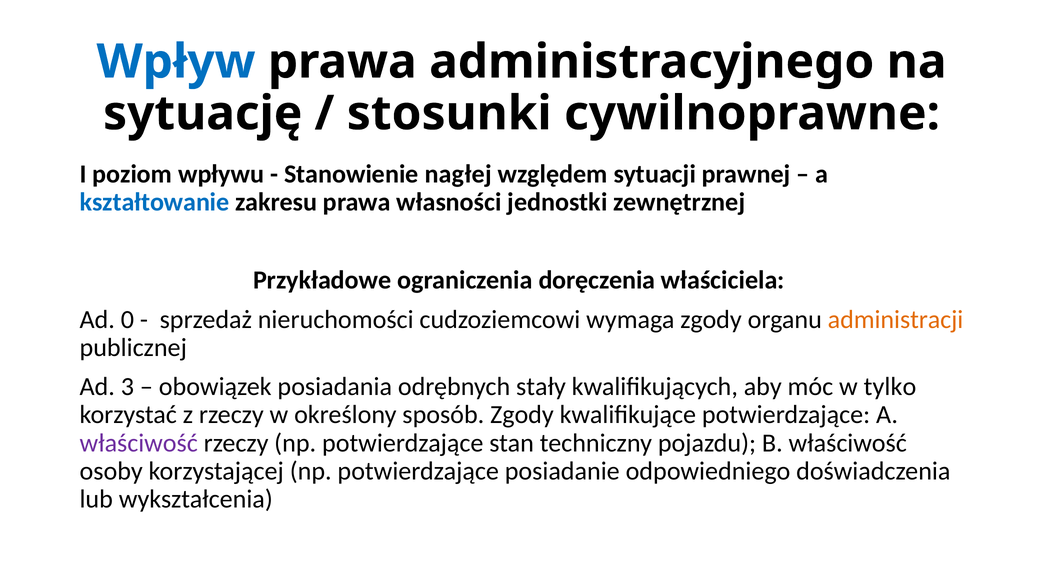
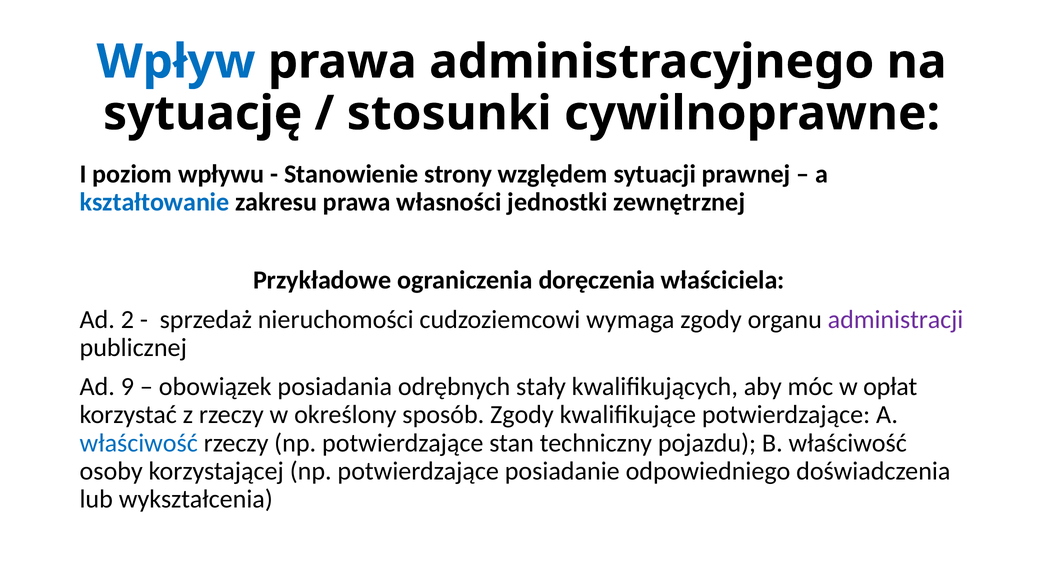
nagłej: nagłej -> strony (458, 174)
0: 0 -> 2 (127, 320)
administracji colour: orange -> purple (896, 320)
3: 3 -> 9 (127, 387)
tylko: tylko -> opłat (890, 387)
właściwość colour: purple -> blue (139, 443)
